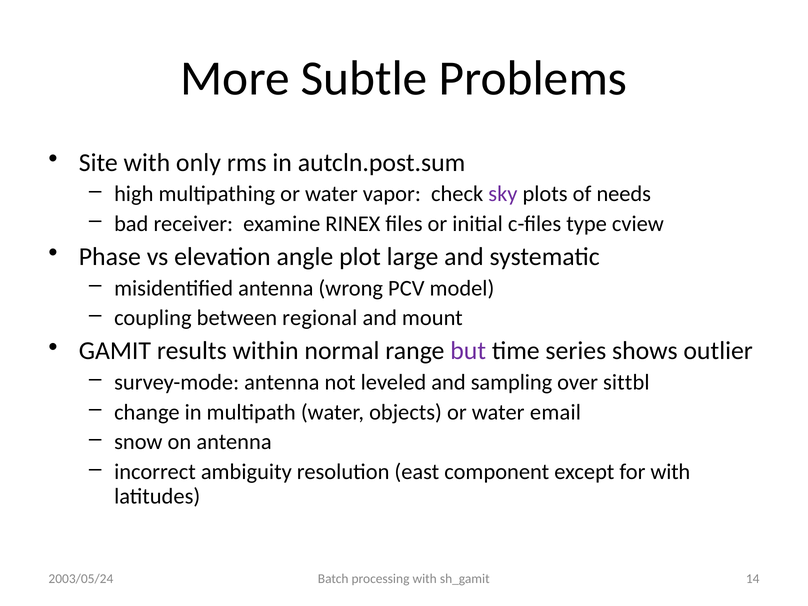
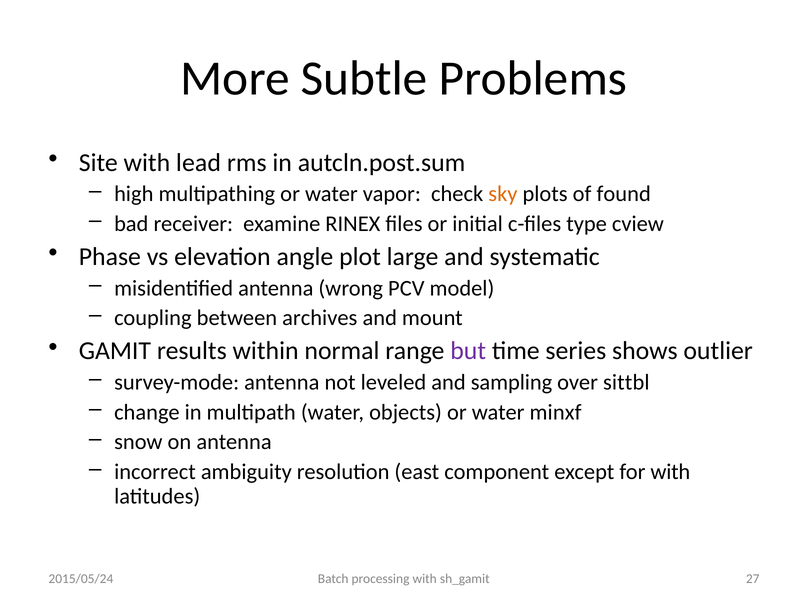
only: only -> lead (198, 163)
sky colour: purple -> orange (503, 194)
needs: needs -> found (624, 194)
regional: regional -> archives (320, 318)
email: email -> minxf (556, 412)
14: 14 -> 27 (753, 579)
2003/05/24: 2003/05/24 -> 2015/05/24 (81, 579)
